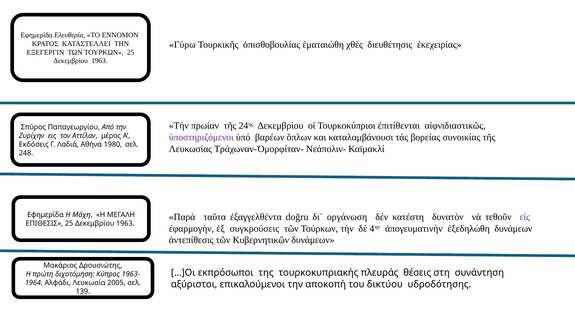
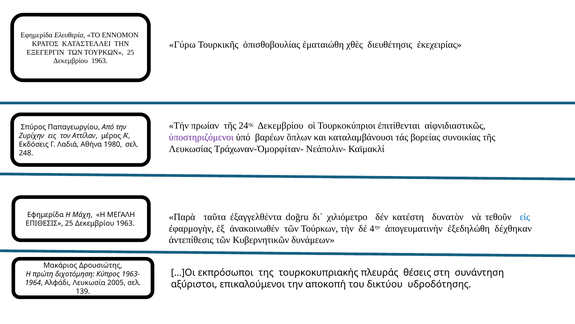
οργάνωση: οργάνωση -> χιλιόμετρο (347, 217)
εἰς colour: purple -> blue (525, 217)
συγκρούσεις: συγκρούσεις -> ἀνακοινωθέν (254, 228)
ἐξεδηλώθη δυνάμεων: δυνάμεων -> δέχθηκαν (513, 228)
